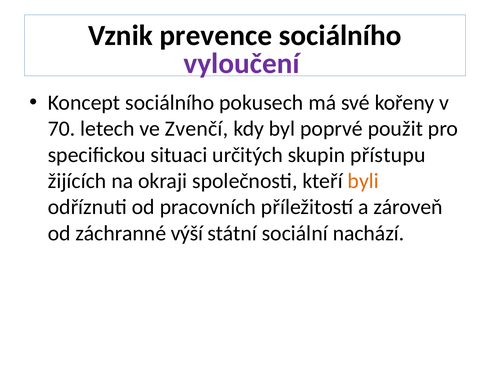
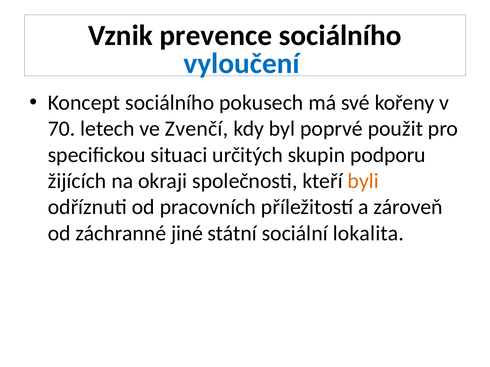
vyloučení colour: purple -> blue (242, 64)
přístupu: přístupu -> podporu (388, 155)
výší: výší -> jiné (187, 233)
nachází: nachází -> lokalita (368, 233)
